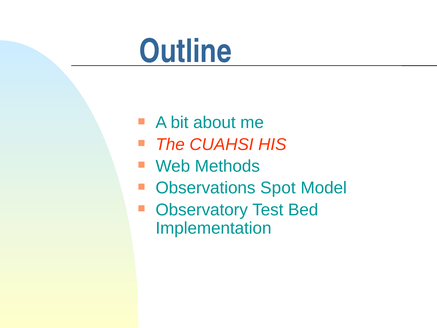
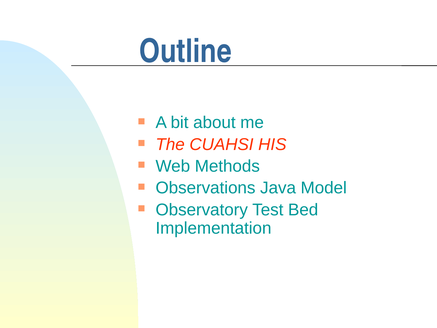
Spot: Spot -> Java (278, 188)
